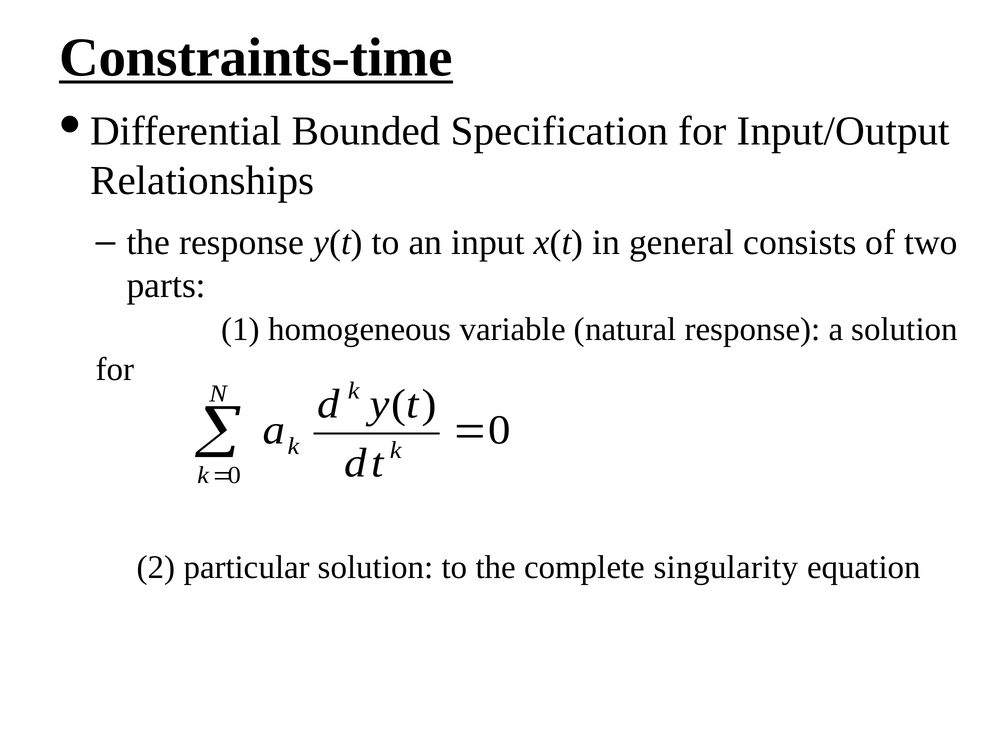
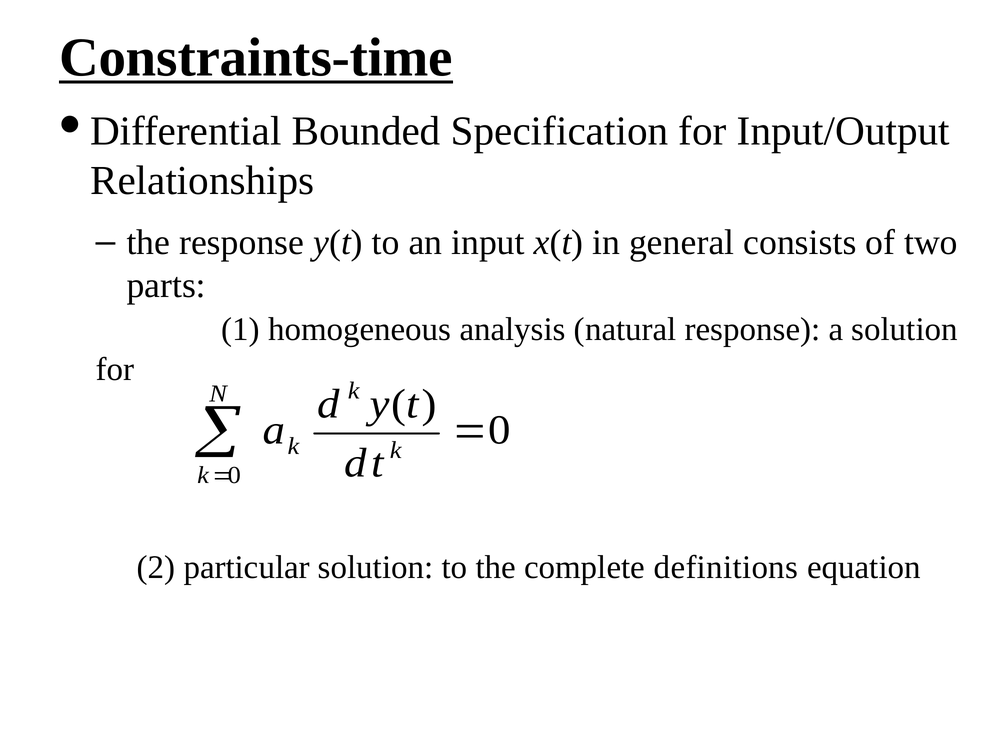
variable: variable -> analysis (513, 329)
singularity: singularity -> definitions (726, 568)
